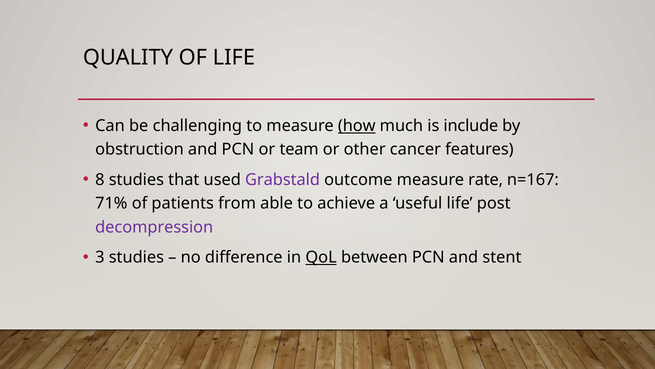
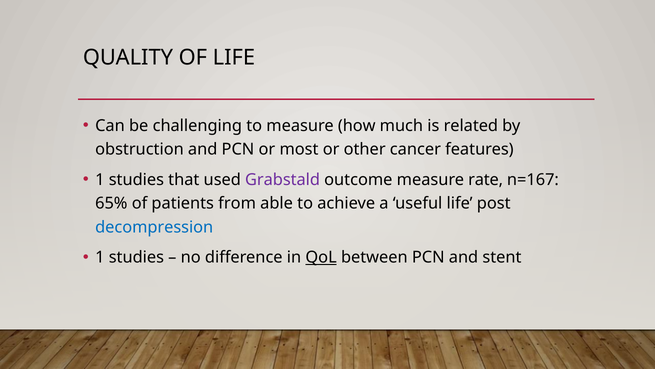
how underline: present -> none (357, 126)
include: include -> related (471, 126)
team: team -> most (299, 149)
8: 8 -> 1 (100, 180)
71%: 71% -> 65% (111, 203)
decompression colour: purple -> blue (154, 227)
3: 3 -> 1 (100, 257)
